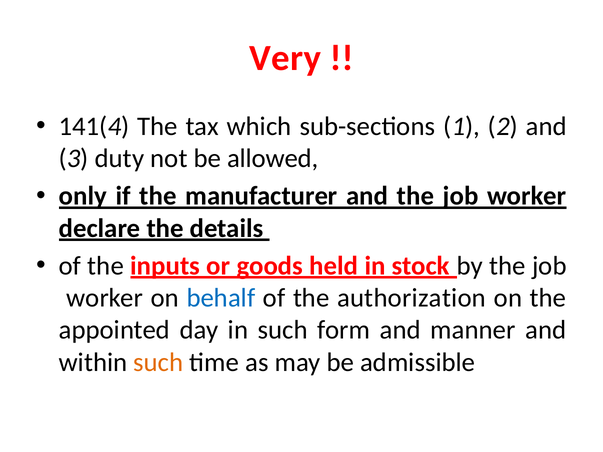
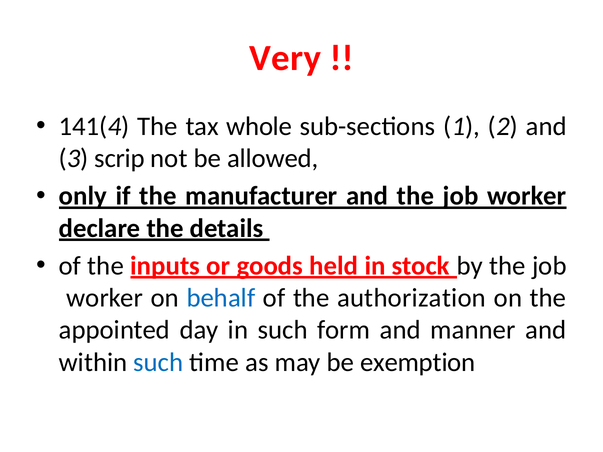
which: which -> whole (259, 126)
duty: duty -> scrip (120, 159)
such colour: orange -> blue (158, 362)
admissible: admissible -> exemption (418, 362)
